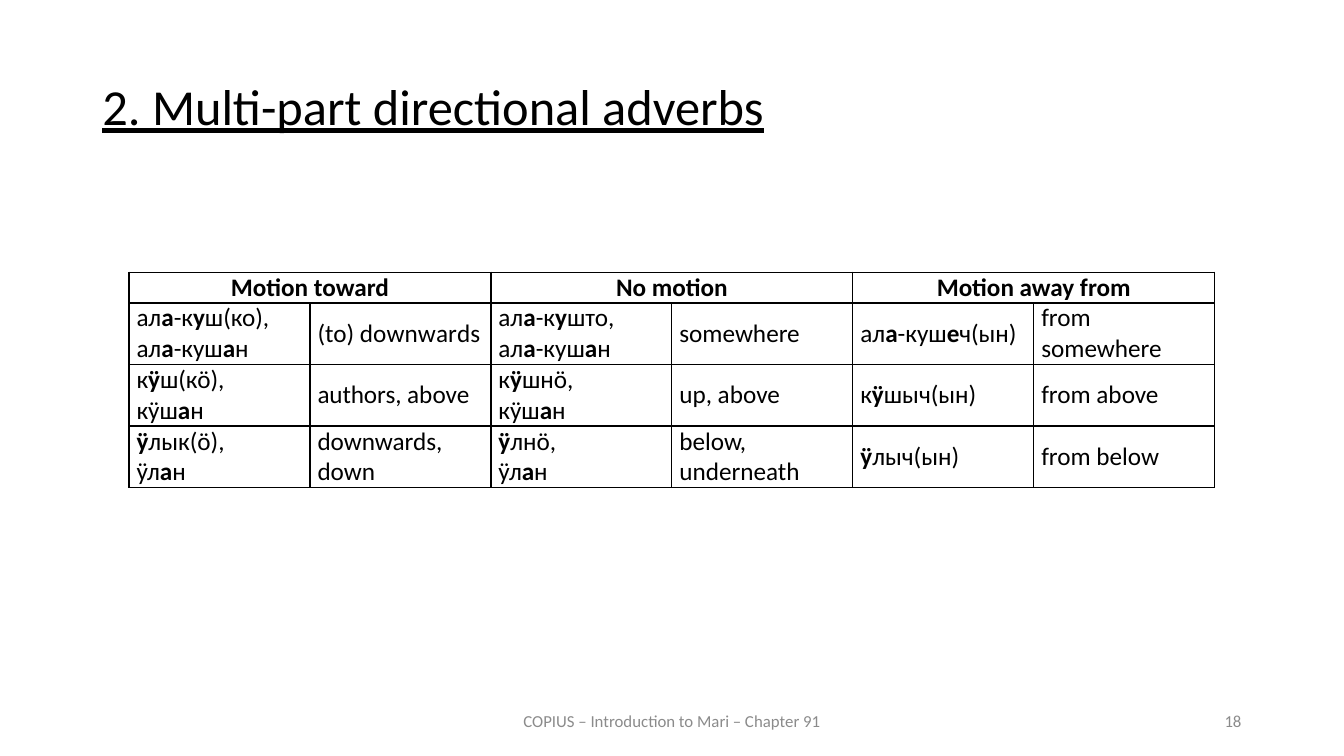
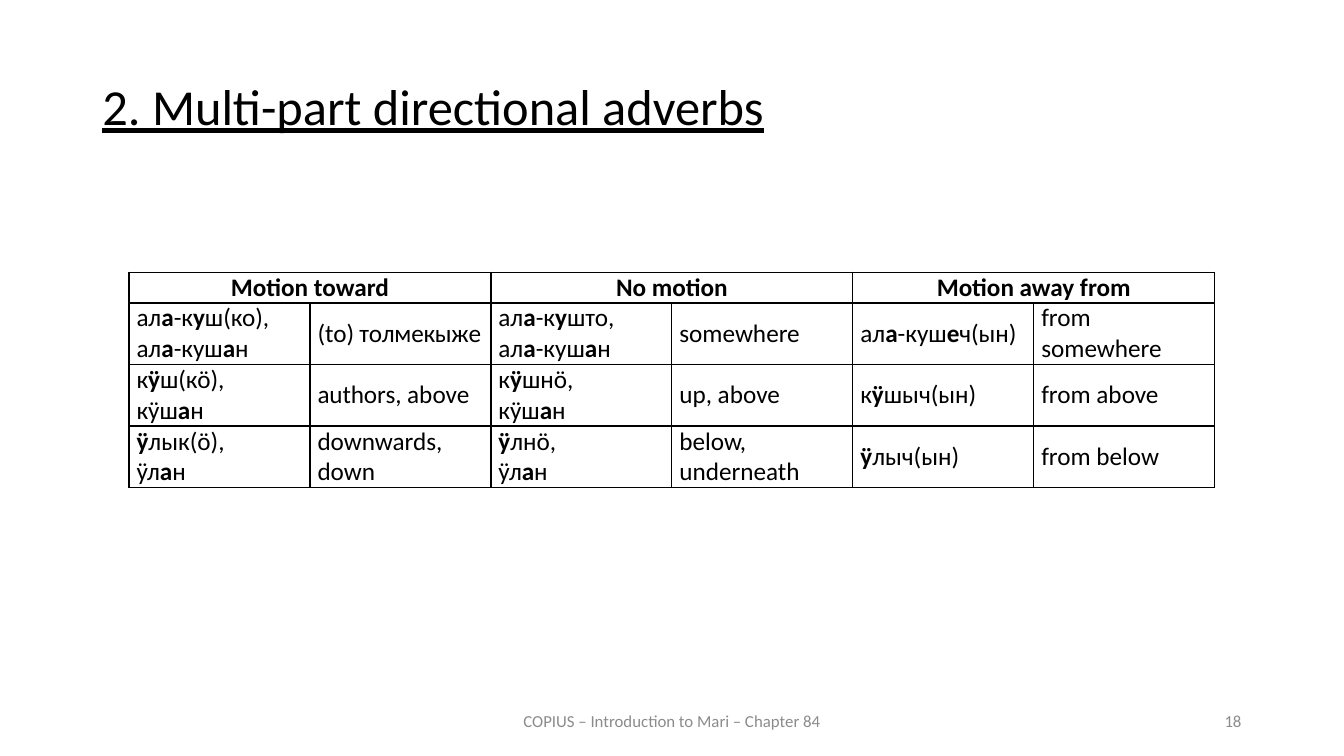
to downwards: downwards -> толмекыже (420, 334)
91: 91 -> 84 (812, 722)
